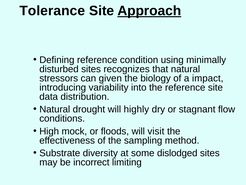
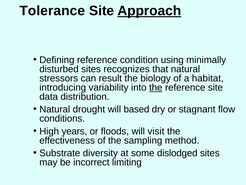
given: given -> result (110, 78)
impact: impact -> habitat (208, 78)
the underline: none -> present (156, 87)
highly: highly -> based (136, 109)
mock: mock -> years (74, 131)
